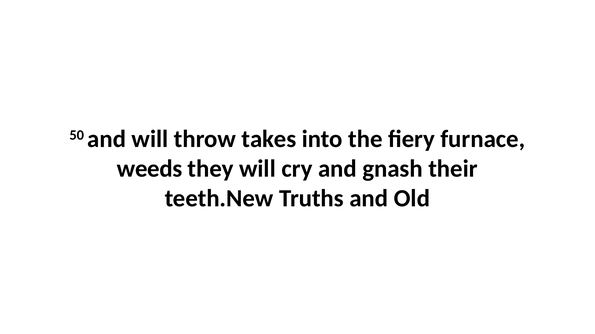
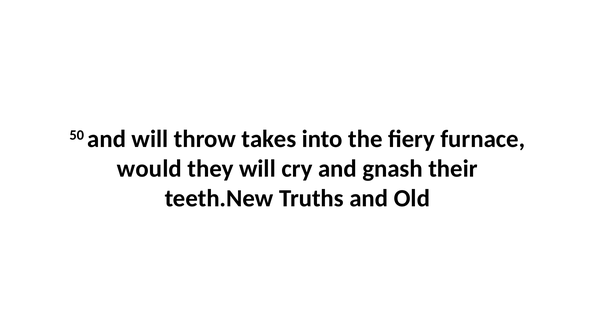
weeds: weeds -> would (149, 169)
